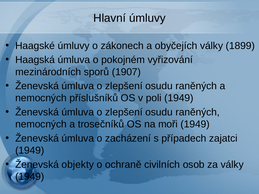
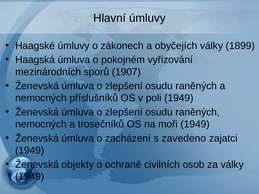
případech: případech -> zavedeno (184, 139)
